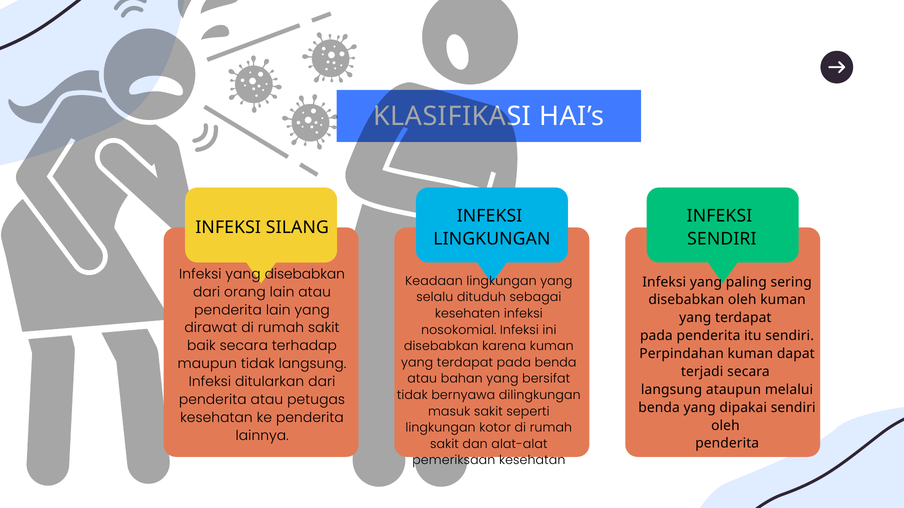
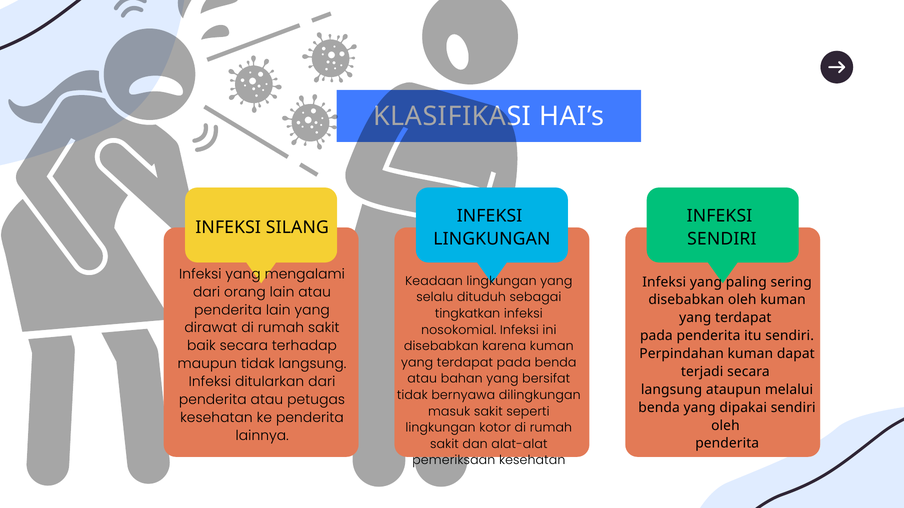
yang disebabkan: disebabkan -> mengalami (305, 274)
kesehaten: kesehaten -> tingkatkan (468, 314)
